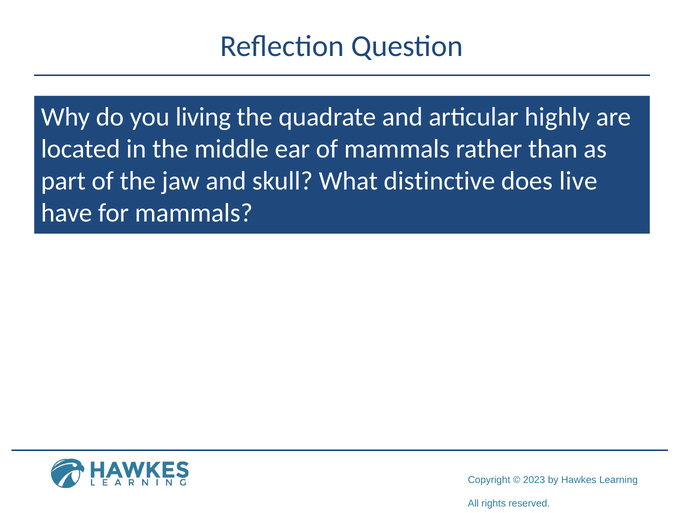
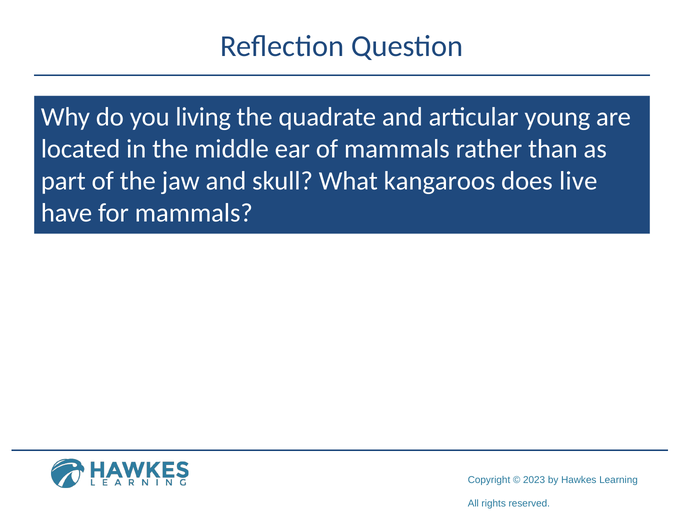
highly: highly -> young (557, 117)
distinctive: distinctive -> kangaroos (440, 181)
